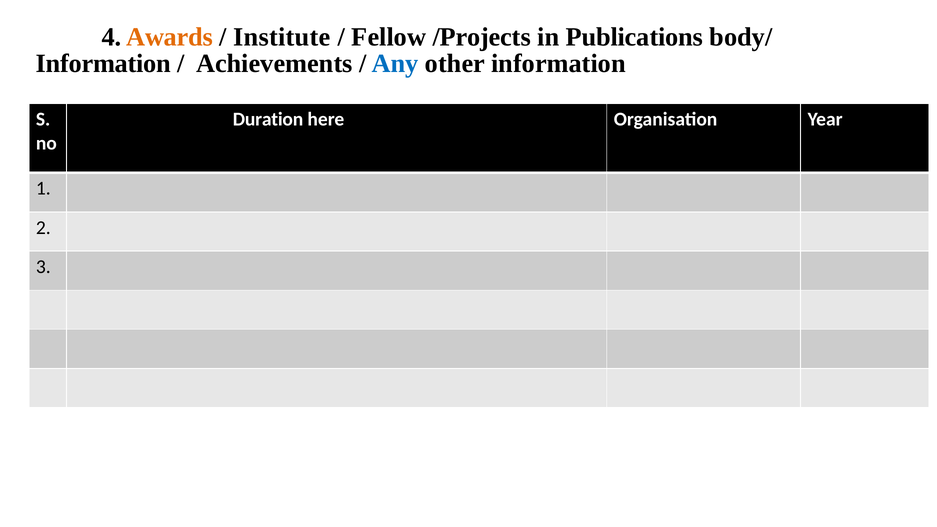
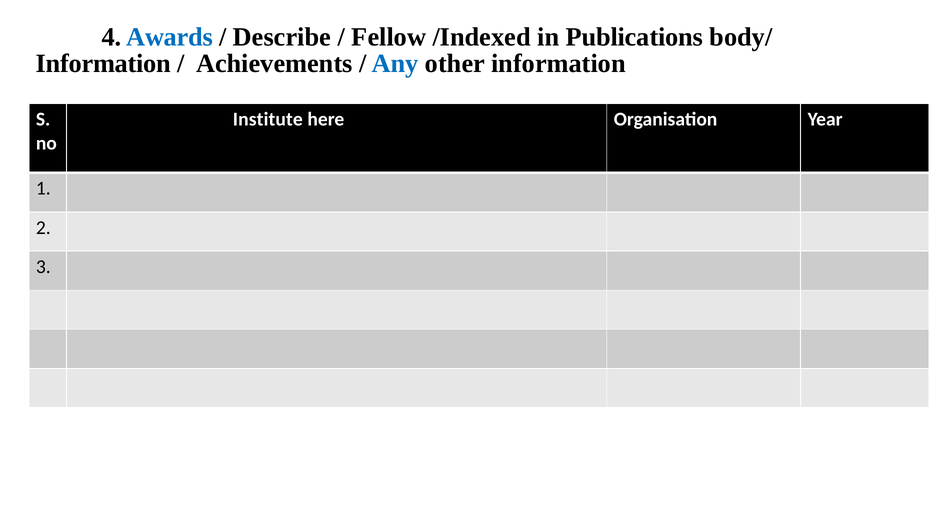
Awards colour: orange -> blue (170, 37)
Institute: Institute -> Describe (282, 37)
/Projects: /Projects -> /Indexed (482, 37)
Duration: Duration -> Institute (268, 119)
